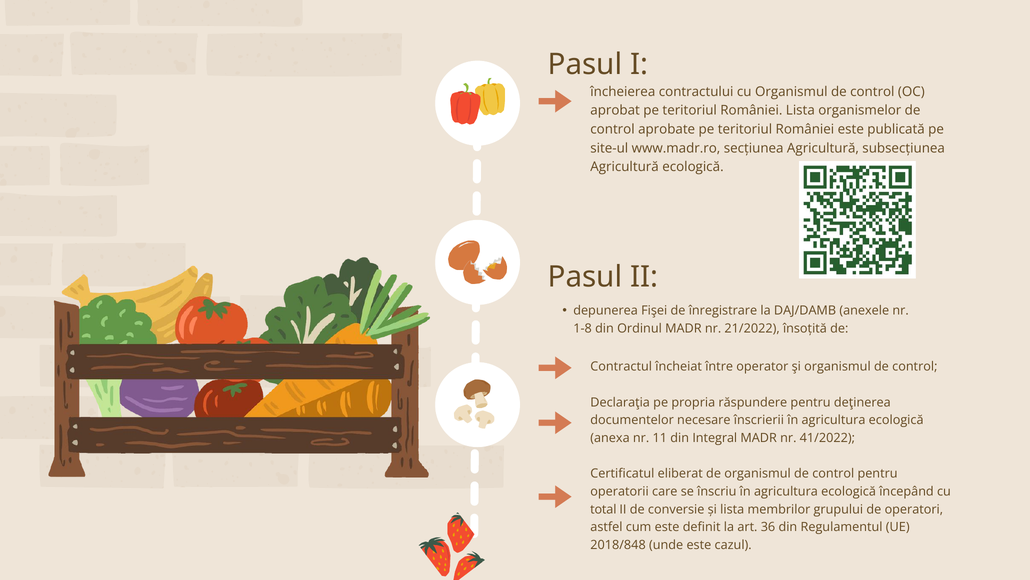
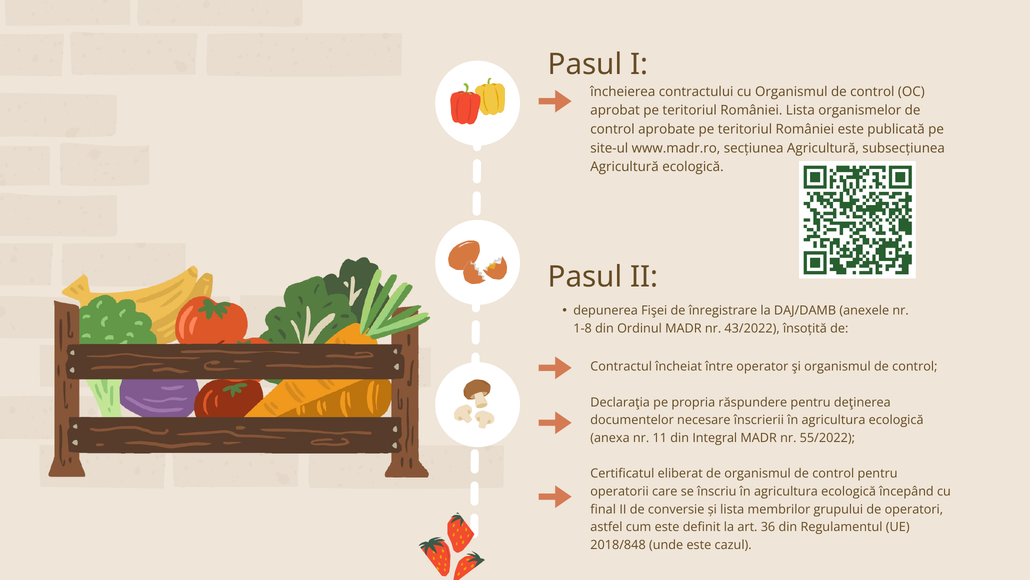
21/2022: 21/2022 -> 43/2022 (752, 328)
41/2022: 41/2022 -> 55/2022 (827, 438)
total: total -> final (603, 509)
